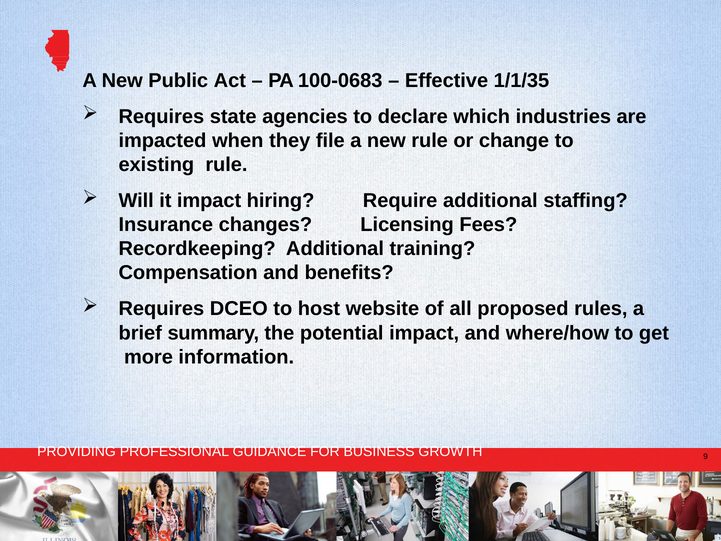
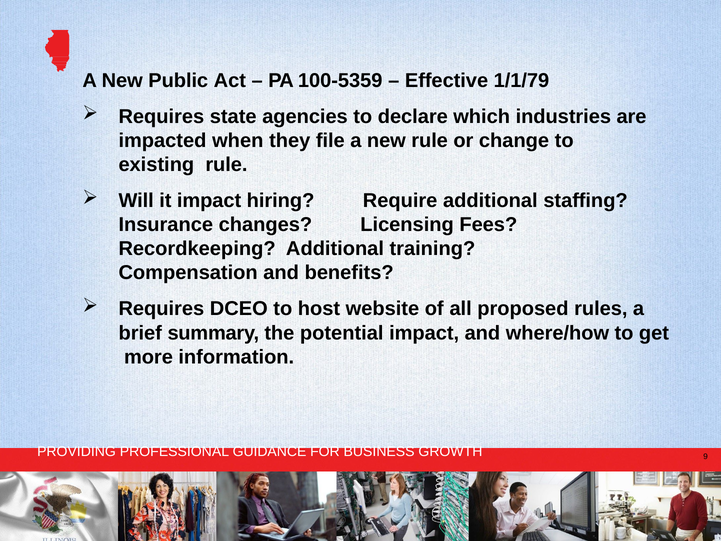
100-0683: 100-0683 -> 100-5359 (340, 80)
1/1/35: 1/1/35 -> 1/1/79 (521, 80)
